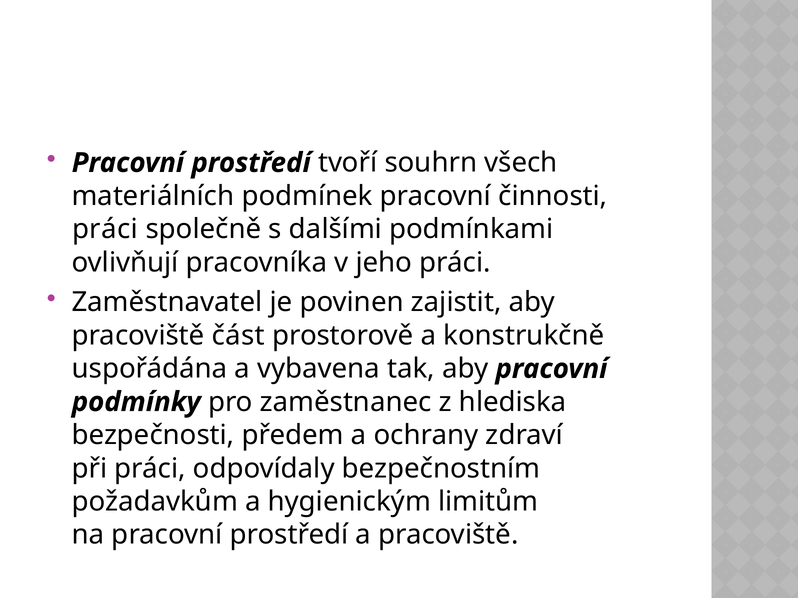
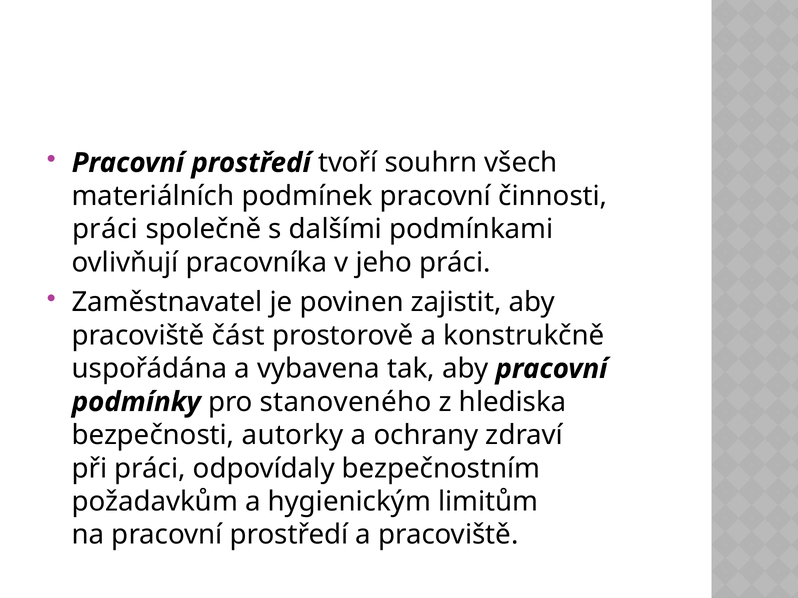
zaměstnanec: zaměstnanec -> stanoveného (346, 402)
předem: předem -> autorky (293, 436)
